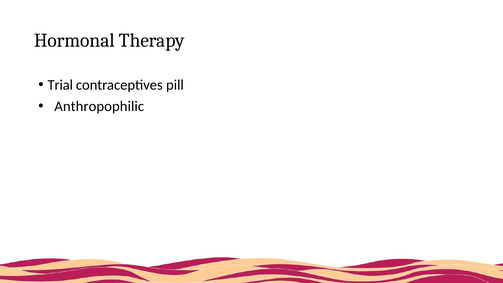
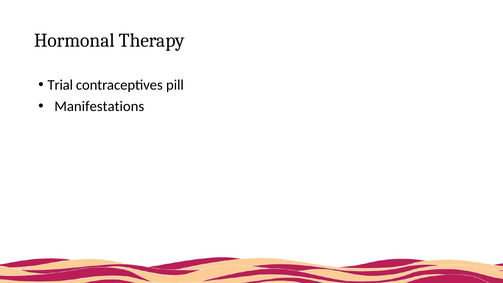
Anthropophilic: Anthropophilic -> Manifestations (99, 106)
